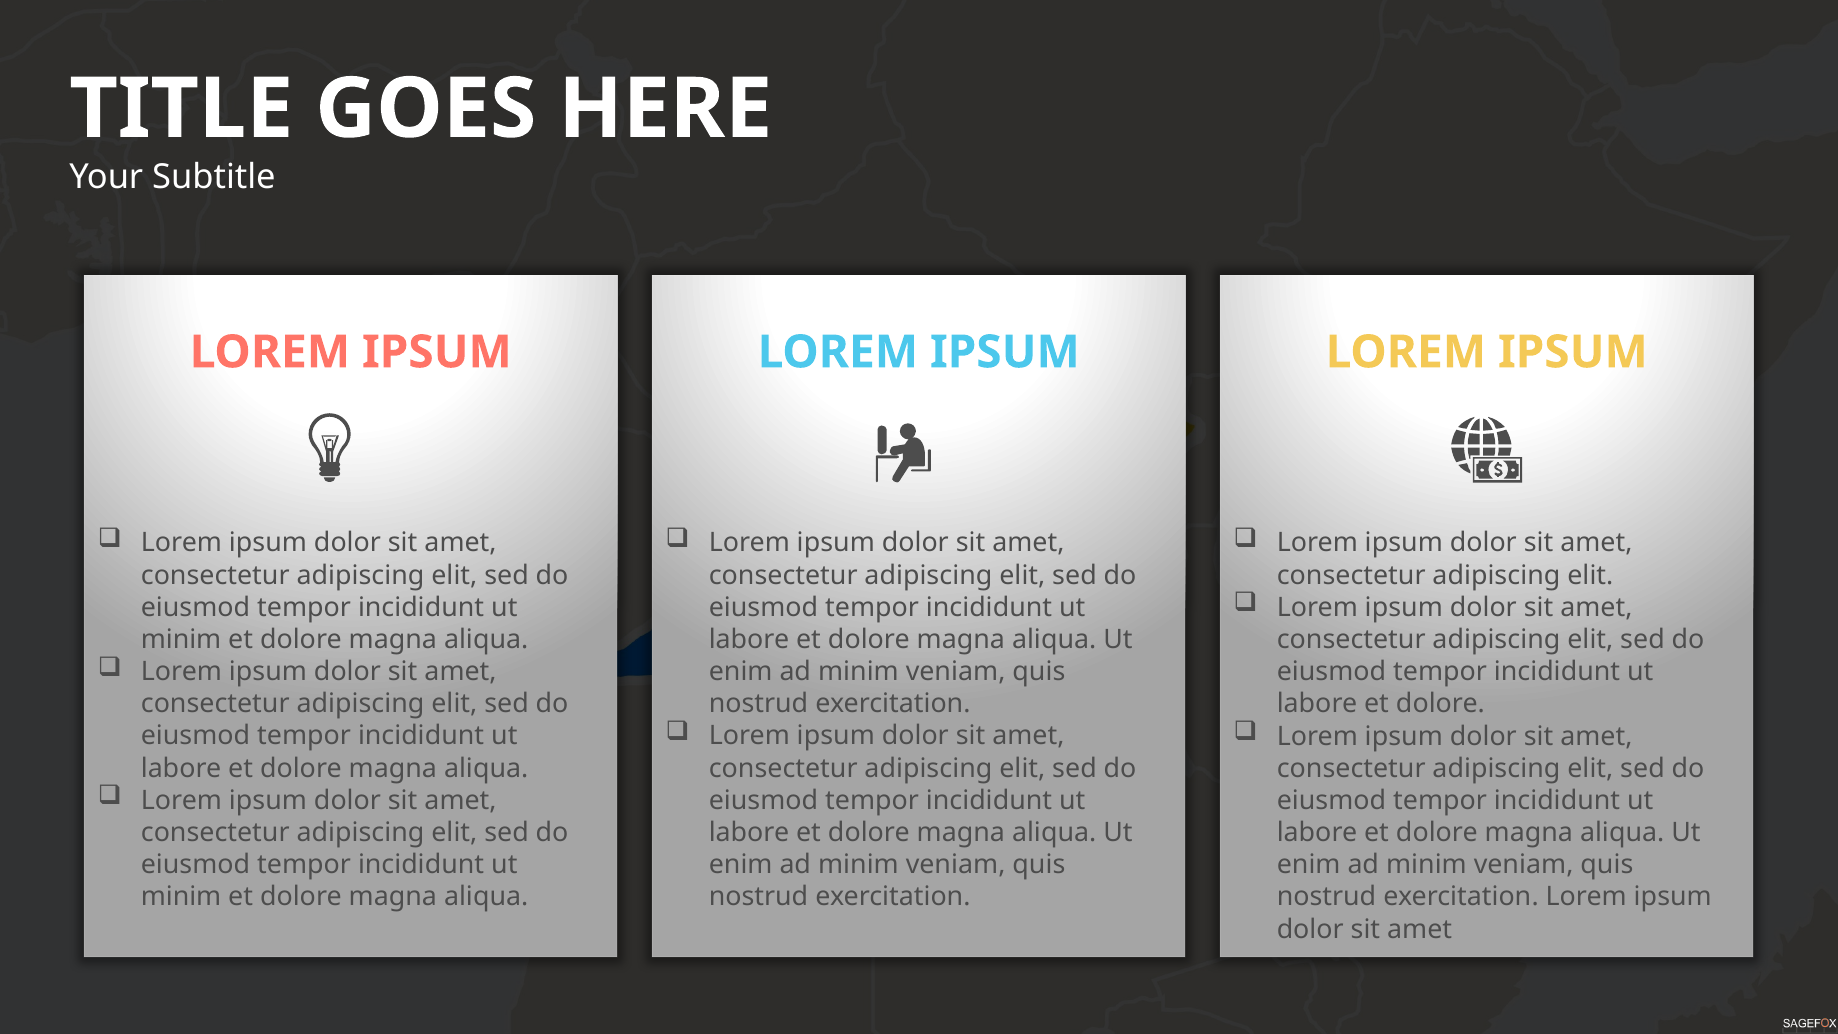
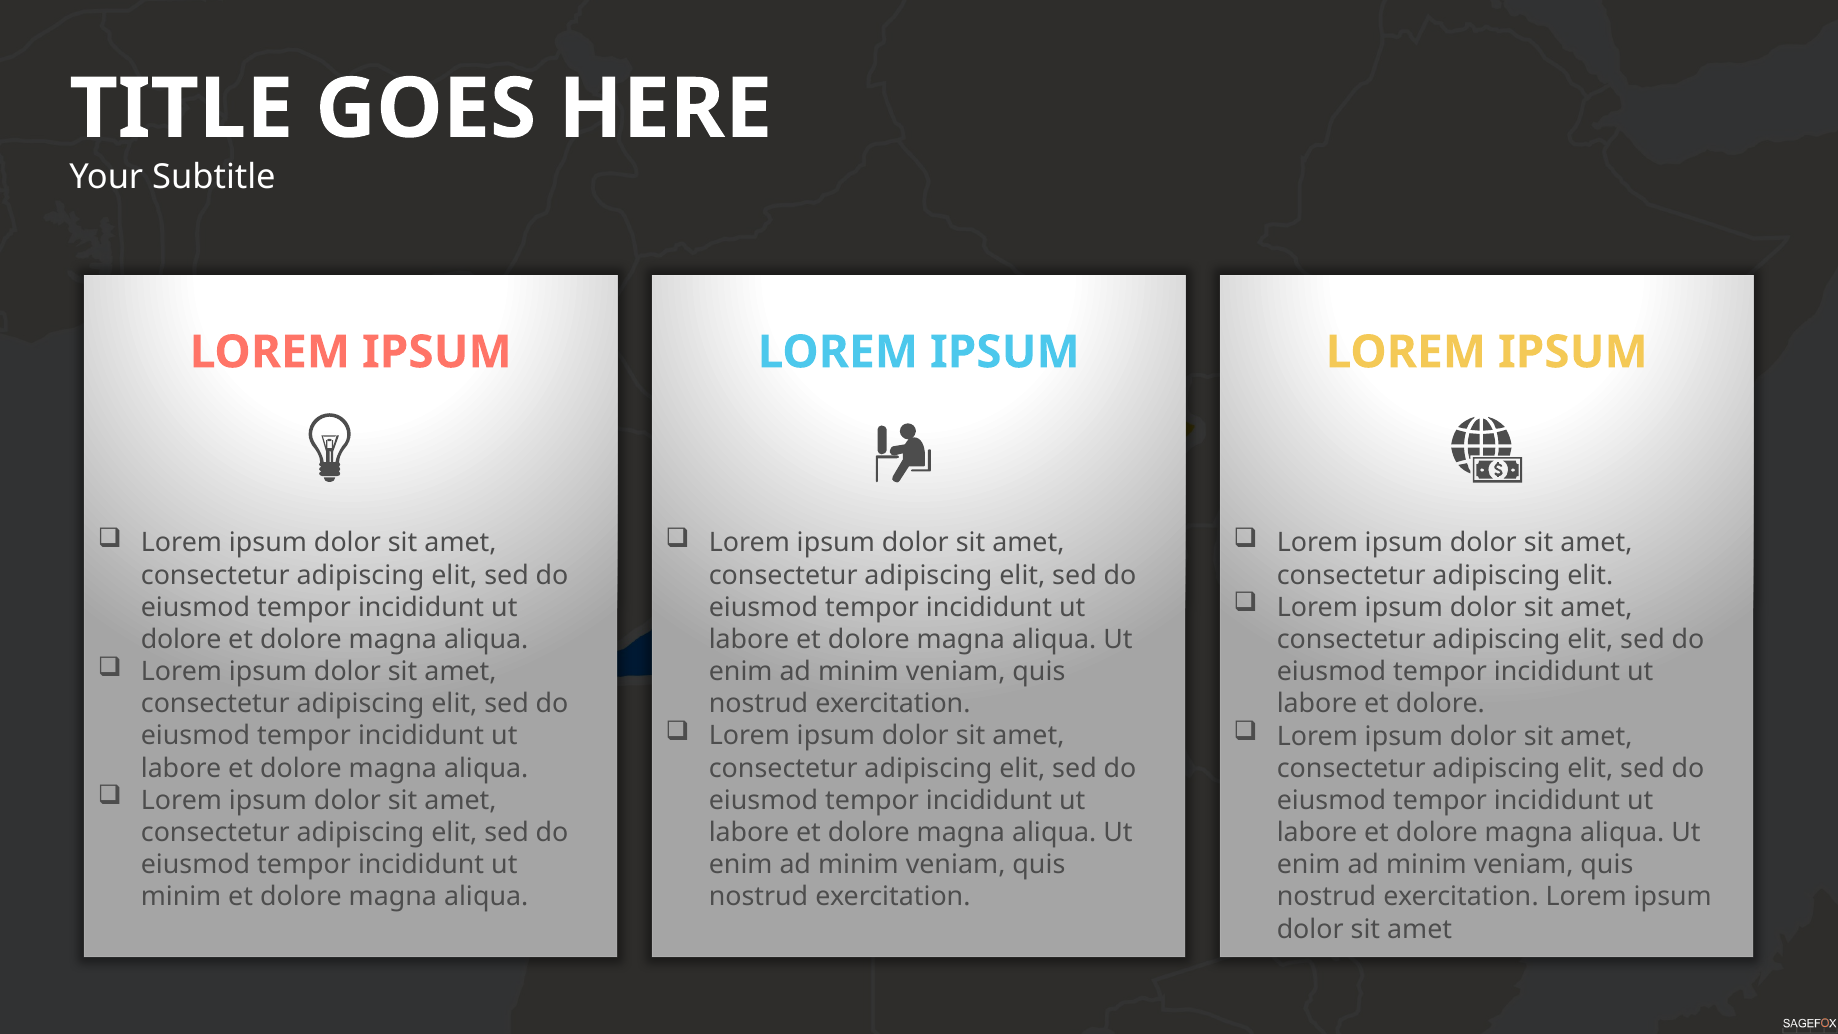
minim: minim -> dolore (181, 639)
